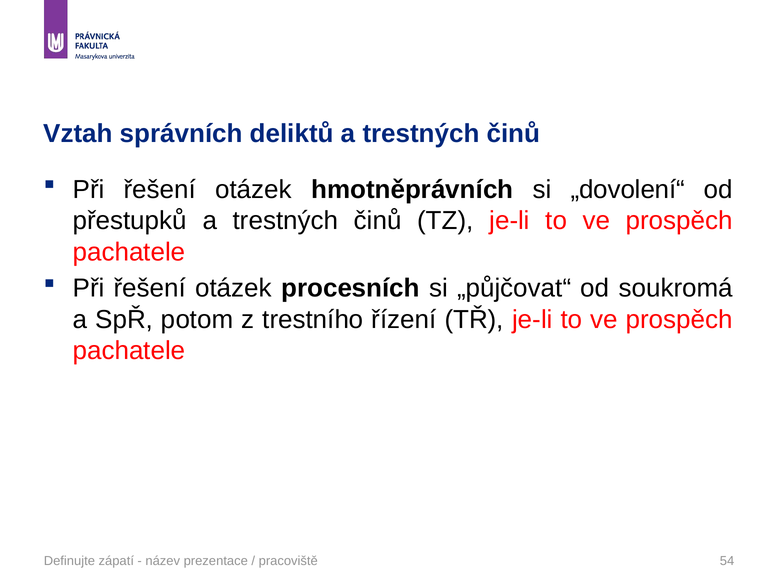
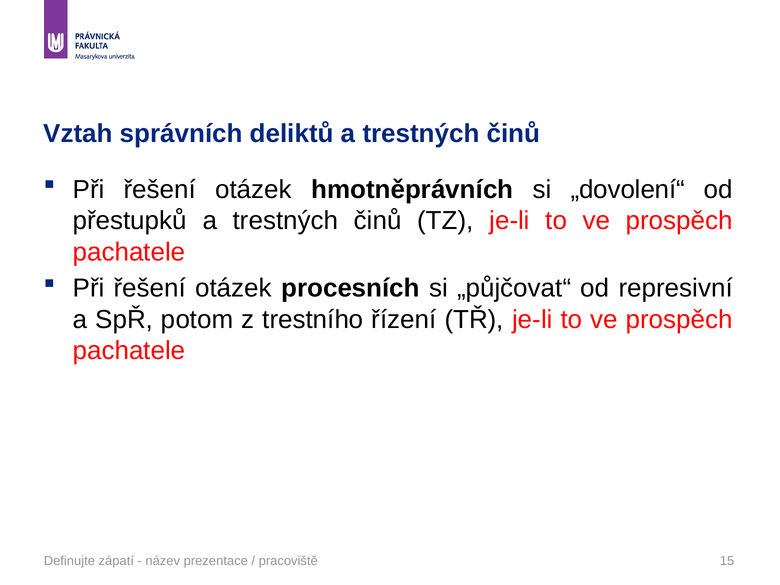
soukromá: soukromá -> represivní (676, 288)
54: 54 -> 15 (727, 561)
